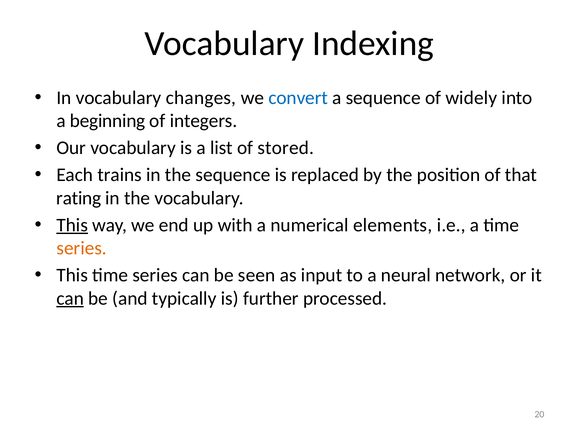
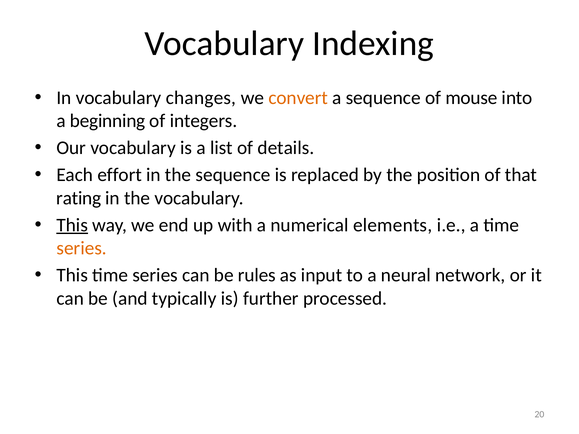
convert colour: blue -> orange (298, 98)
widely: widely -> mouse (471, 98)
stored: stored -> details (286, 148)
trains: trains -> effort (120, 175)
seen: seen -> rules (257, 275)
can underline: present -> none (70, 299)
